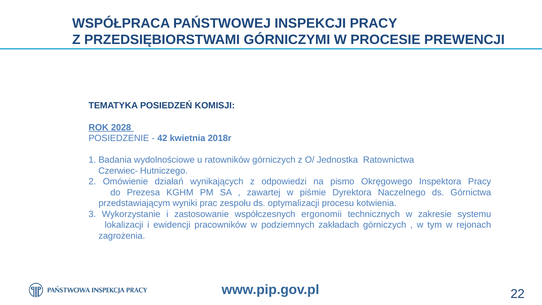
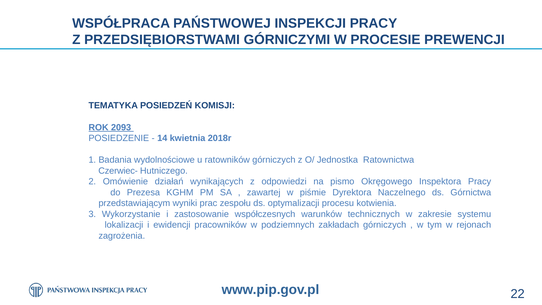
2028: 2028 -> 2093 (121, 127)
42: 42 -> 14 (162, 138)
ergonomii: ergonomii -> warunków (322, 214)
